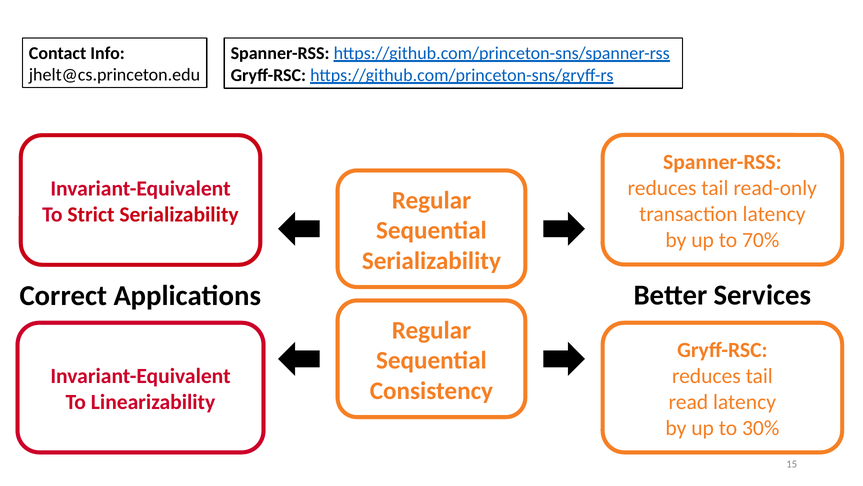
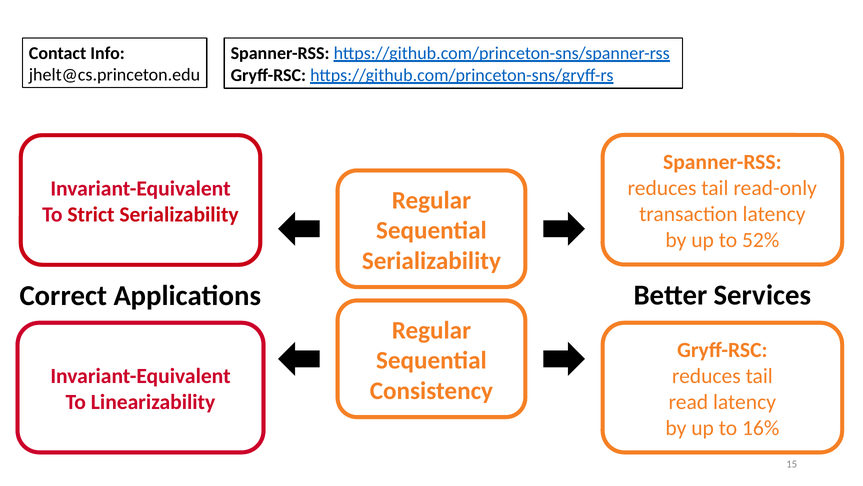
70%: 70% -> 52% (761, 240)
30%: 30% -> 16% (761, 427)
